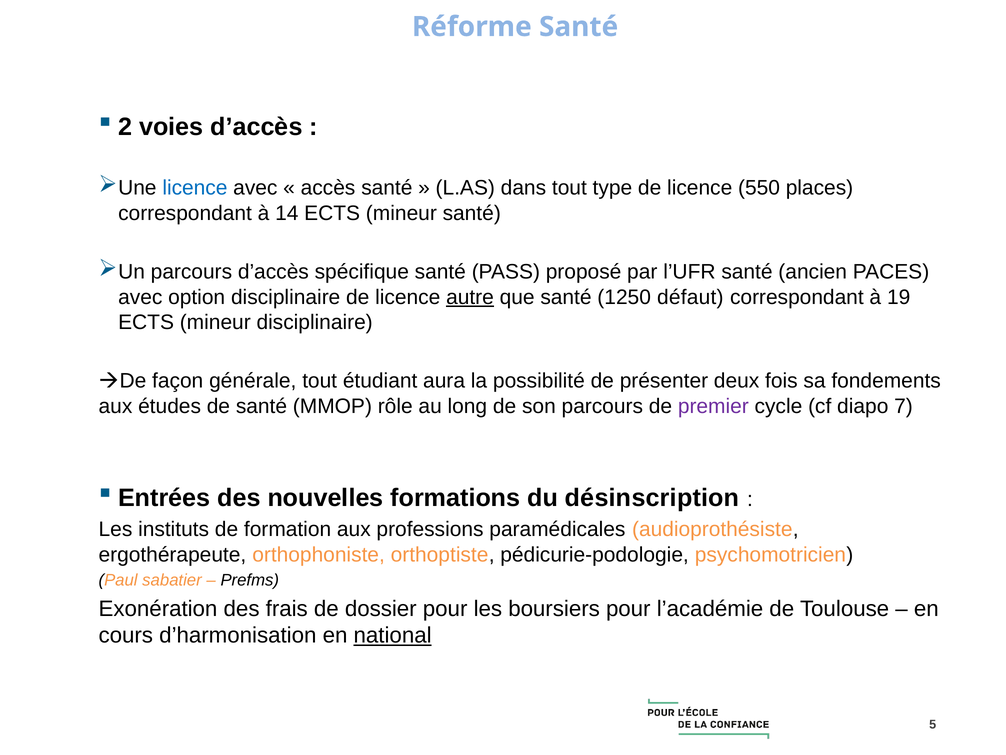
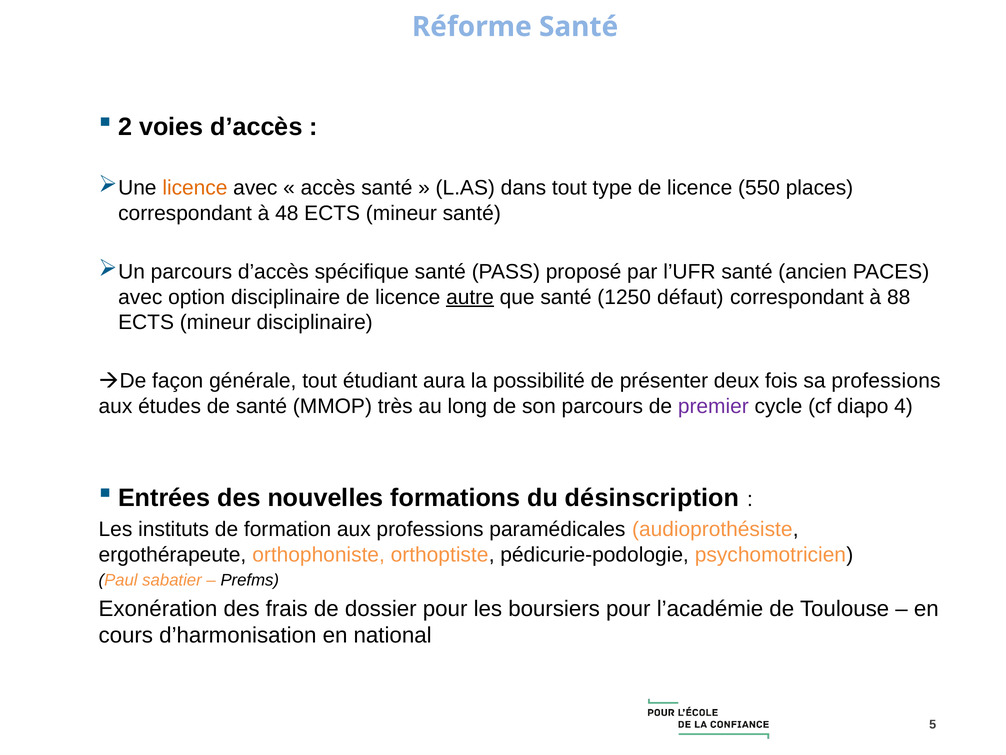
licence colour: blue -> orange (195, 188)
14: 14 -> 48 (287, 213)
19: 19 -> 88 (899, 297)
sa fondements: fondements -> professions (886, 381)
rôle: rôle -> très (395, 406)
7: 7 -> 4 (903, 406)
national underline: present -> none (393, 635)
